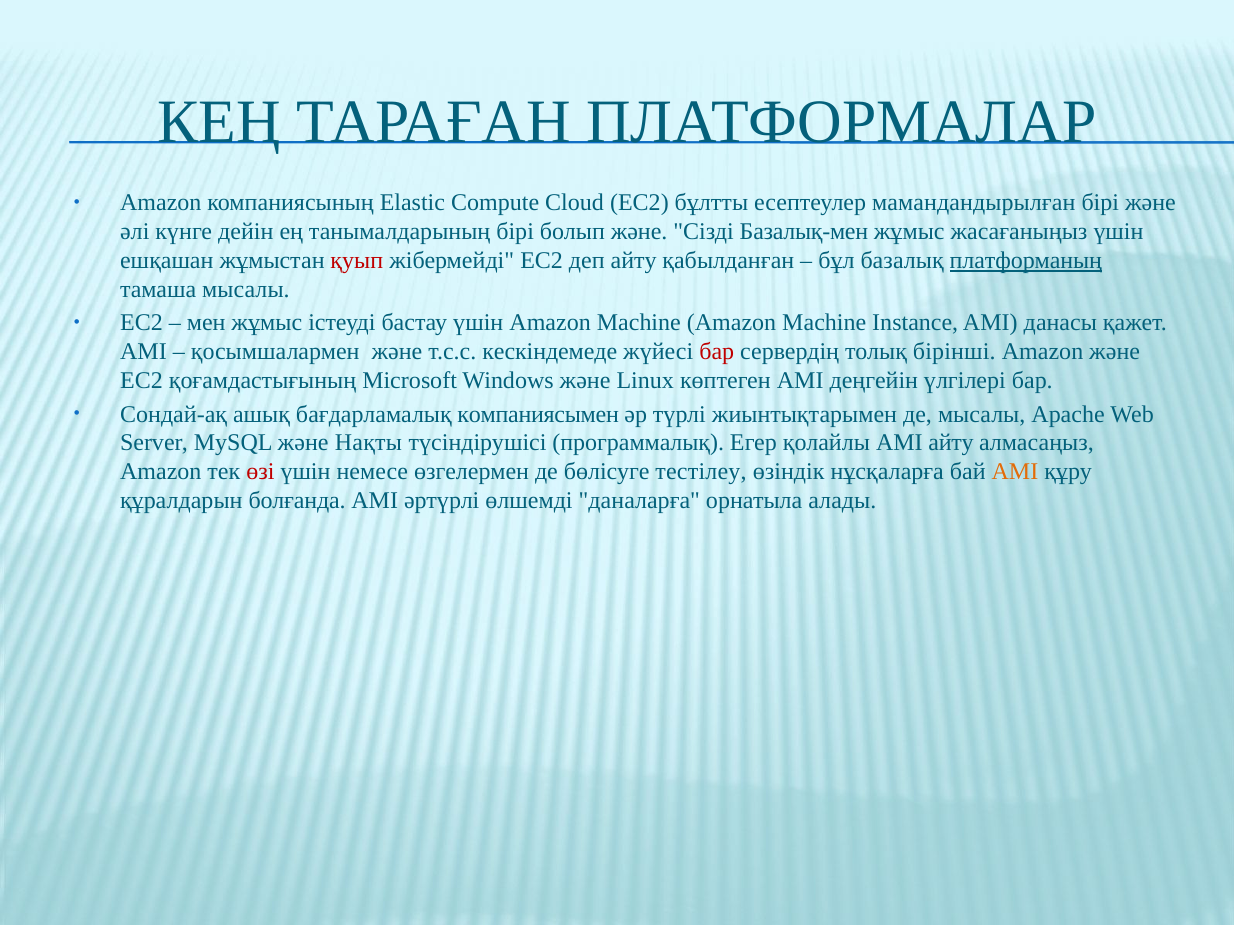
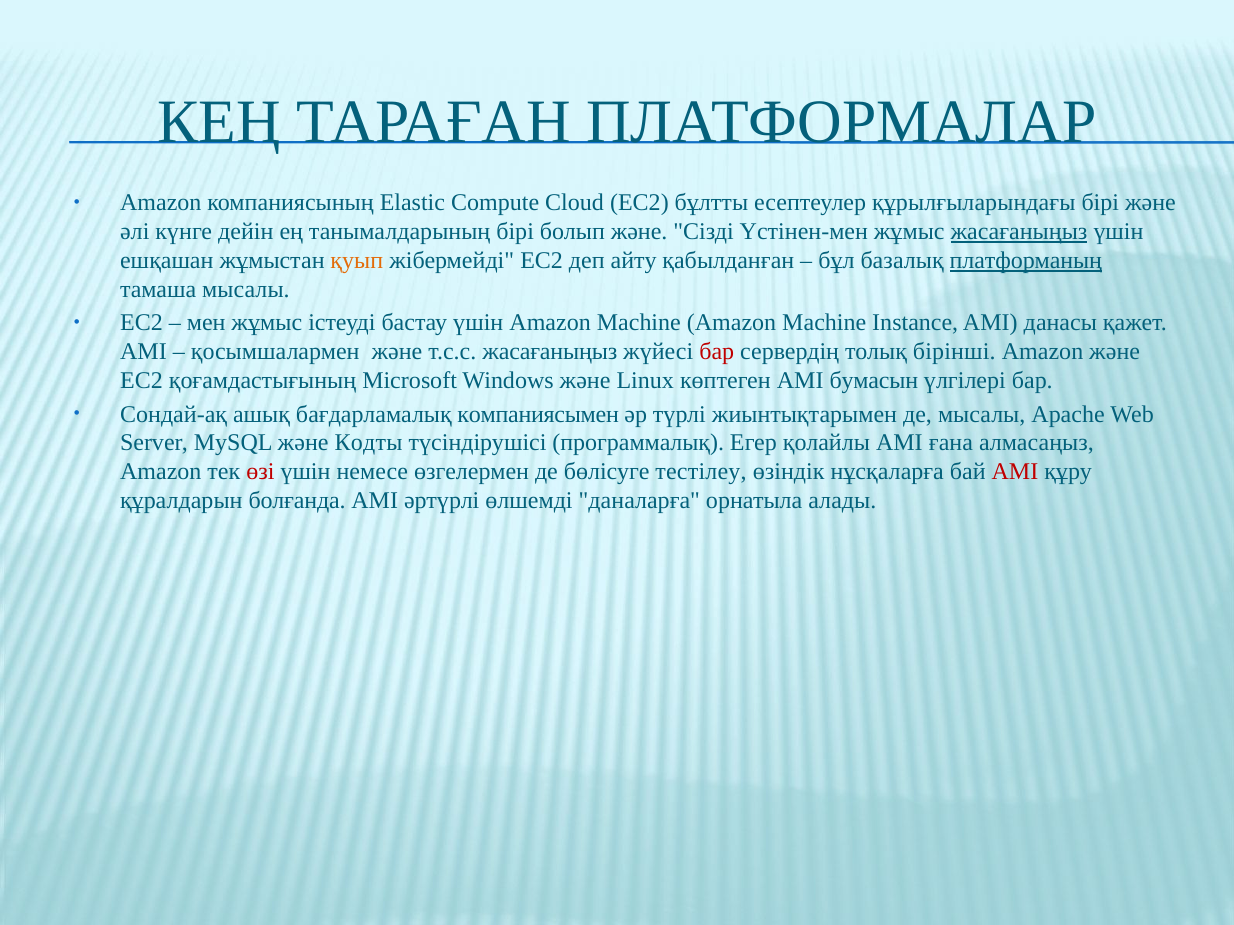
мамандандырылған: мамандандырылған -> құрылғыларындағы (974, 203)
Базалық-мен: Базалық-мен -> Үстінен-мен (804, 232)
жасағаныңыз underline: none -> present (1019, 232)
қуып colour: red -> orange (357, 261)
т.с.с кескіндемеде: кескіндемеде -> жасағаныңыз (550, 352)
деңгейін: деңгейін -> бумасын (874, 381)
Нақты: Нақты -> Кодты (369, 443)
AMI айту: айту -> ғана (951, 443)
AMI colour: orange -> red (1015, 472)
